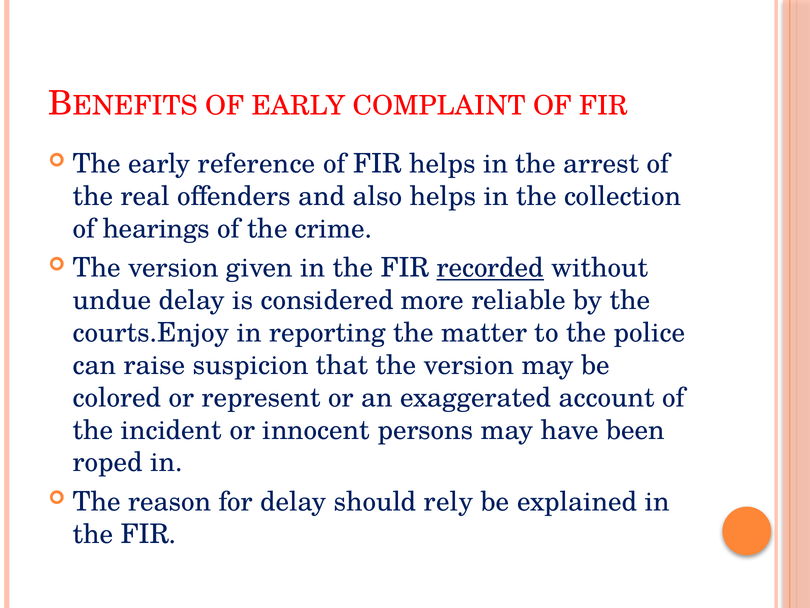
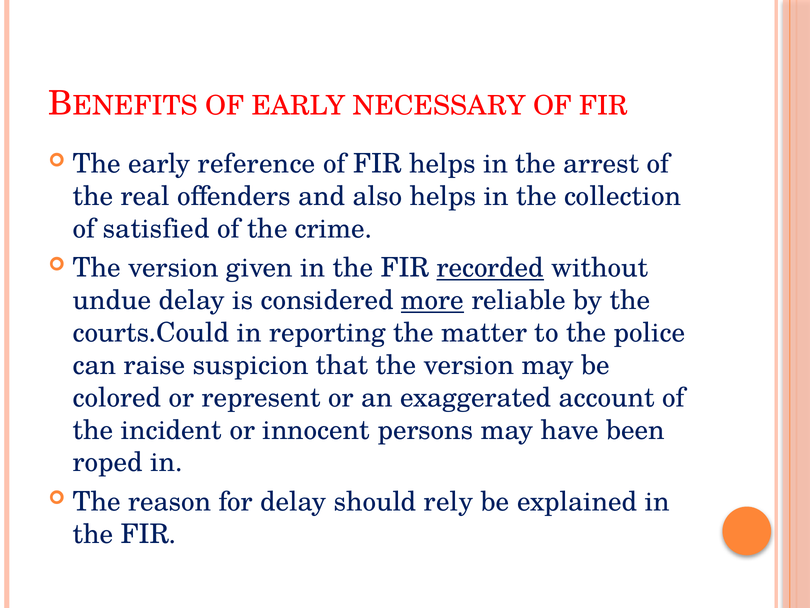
COMPLAINT: COMPLAINT -> NECESSARY (439, 106)
hearings: hearings -> satisfied (156, 229)
more underline: none -> present (432, 300)
courts.Enjoy: courts.Enjoy -> courts.Could (151, 333)
